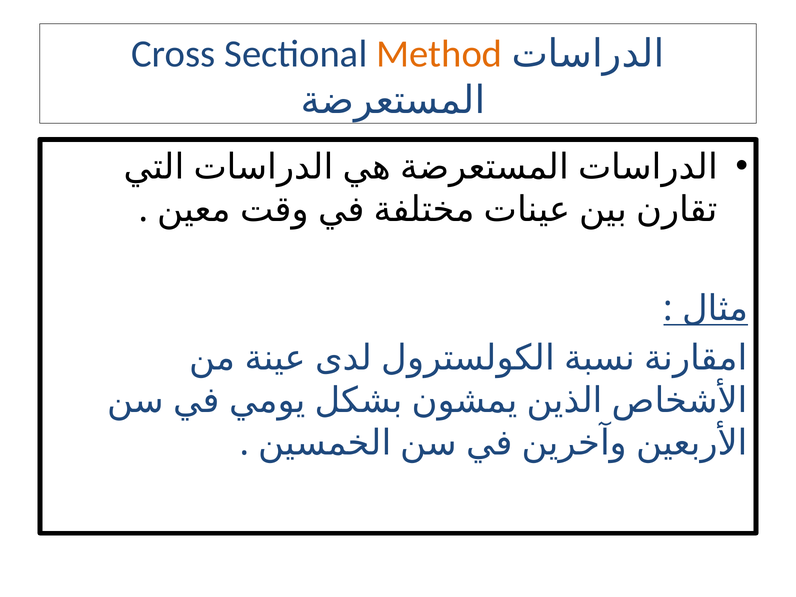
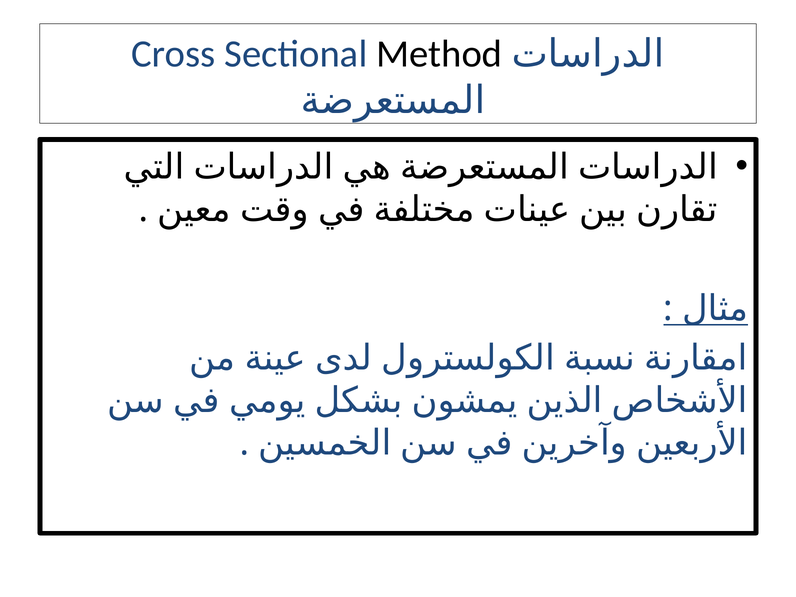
Method colour: orange -> black (439, 54)
